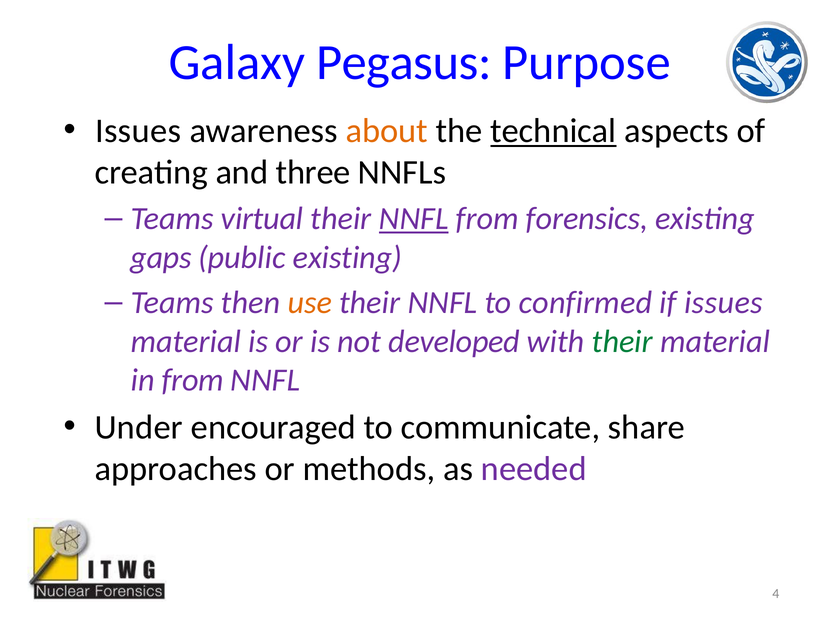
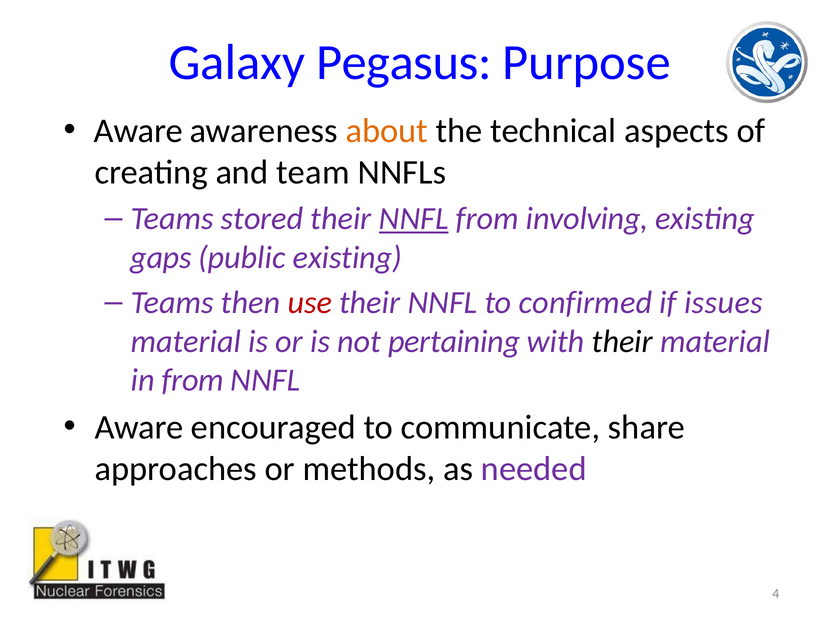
Issues: Issues -> Aware (138, 131)
technical underline: present -> none (553, 131)
three: three -> team (313, 172)
virtual: virtual -> stored (262, 219)
forensics: forensics -> involving (587, 219)
use colour: orange -> red (310, 303)
developed: developed -> pertaining (454, 341)
their colour: green -> black (622, 341)
Under: Under -> Aware (139, 427)
